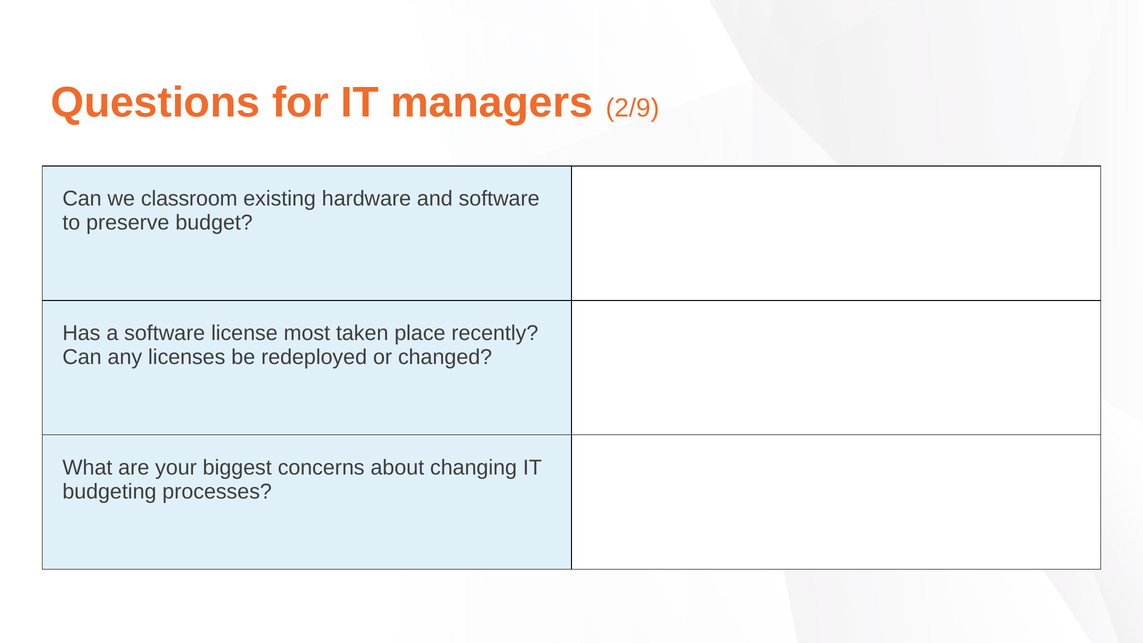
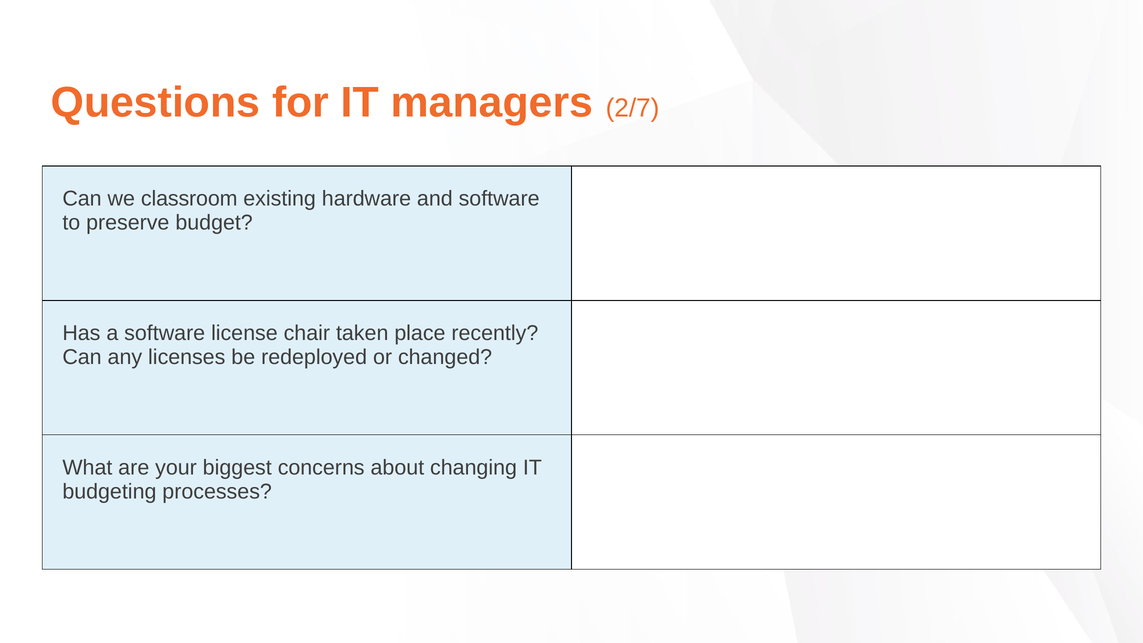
2/9: 2/9 -> 2/7 (633, 108)
most: most -> chair (307, 333)
